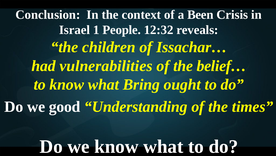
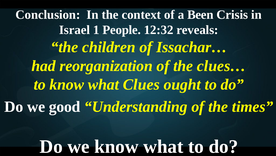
vulnerabilities: vulnerabilities -> reorganization (106, 66)
belief…: belief… -> clues… (221, 66)
Bring: Bring -> Clues (141, 84)
